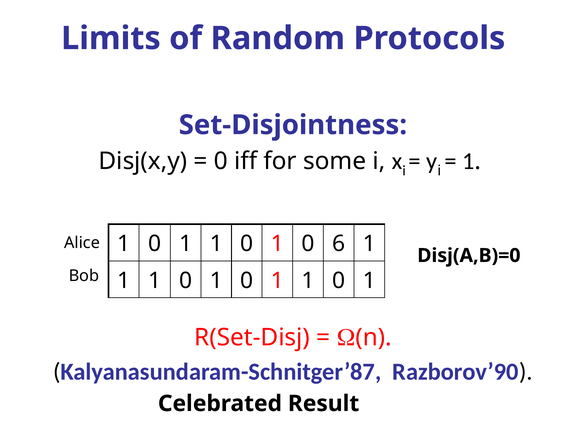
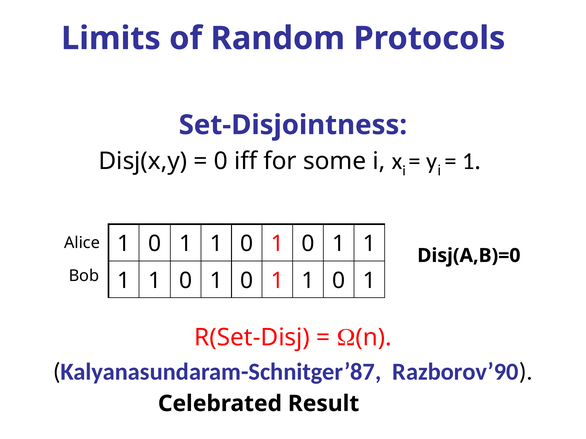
6: 6 -> 1 (339, 244)
